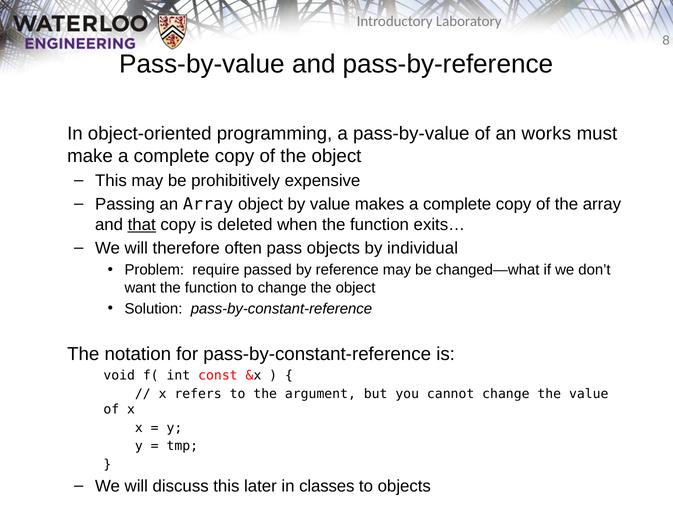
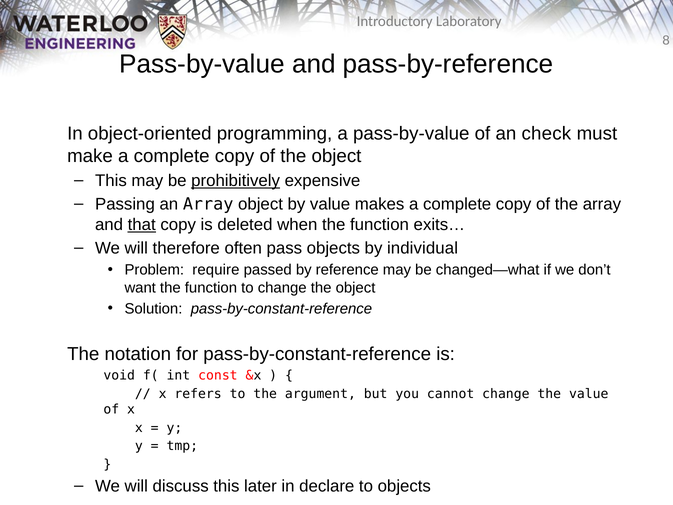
works: works -> check (546, 134)
prohibitively underline: none -> present (236, 181)
classes: classes -> declare (327, 486)
